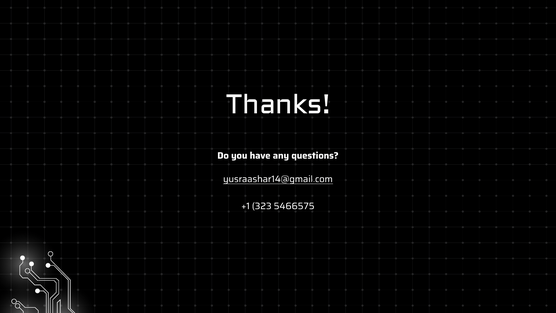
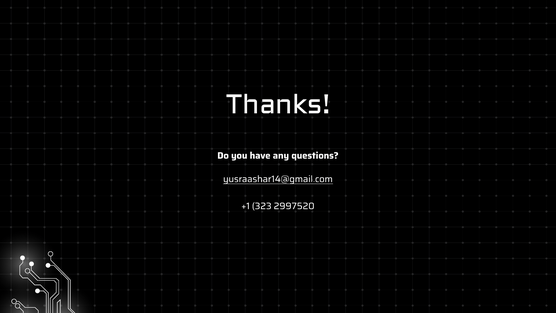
5466575: 5466575 -> 2997520 (294, 206)
